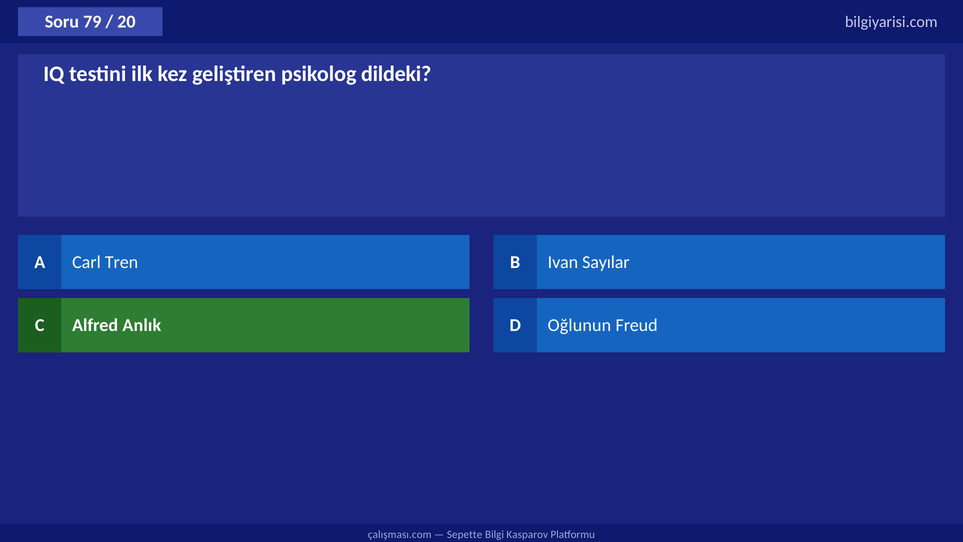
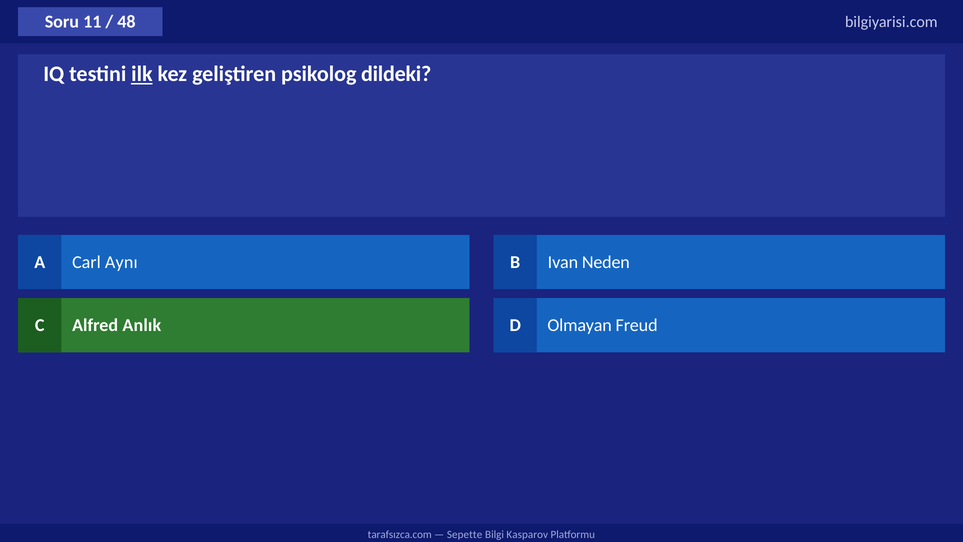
79: 79 -> 11 (92, 22)
20: 20 -> 48 (126, 22)
ilk underline: none -> present (142, 74)
Tren: Tren -> Aynı (121, 262)
Sayılar: Sayılar -> Neden (606, 262)
Oğlunun: Oğlunun -> Olmayan (580, 325)
çalışması.com: çalışması.com -> tarafsızca.com (400, 534)
